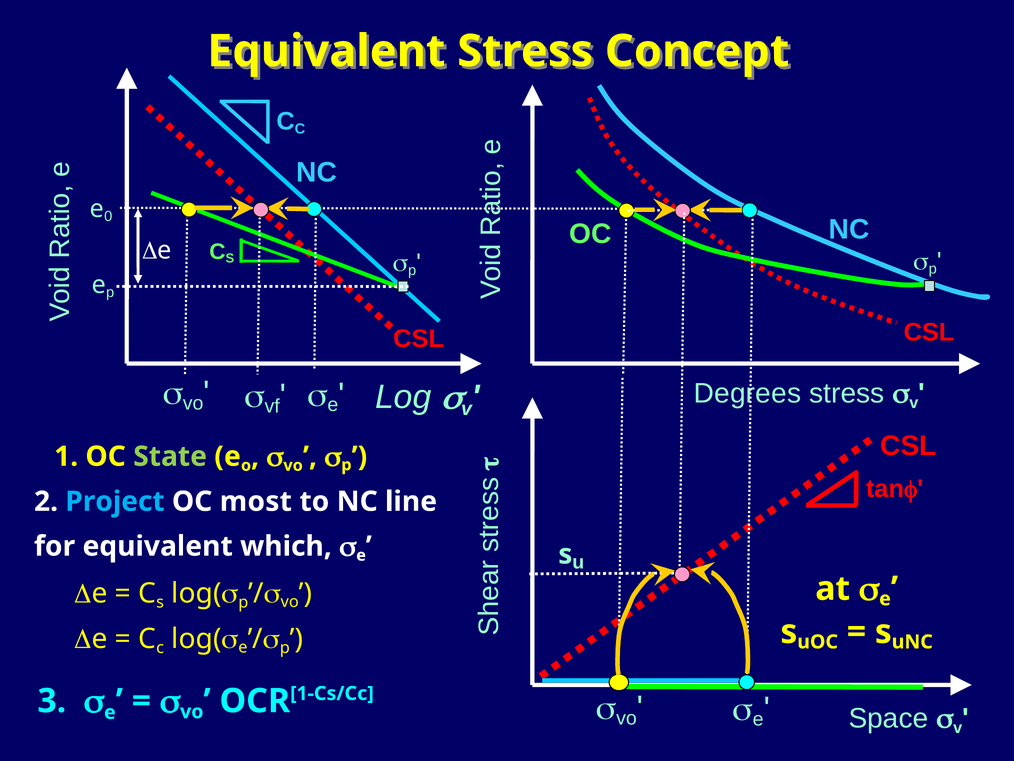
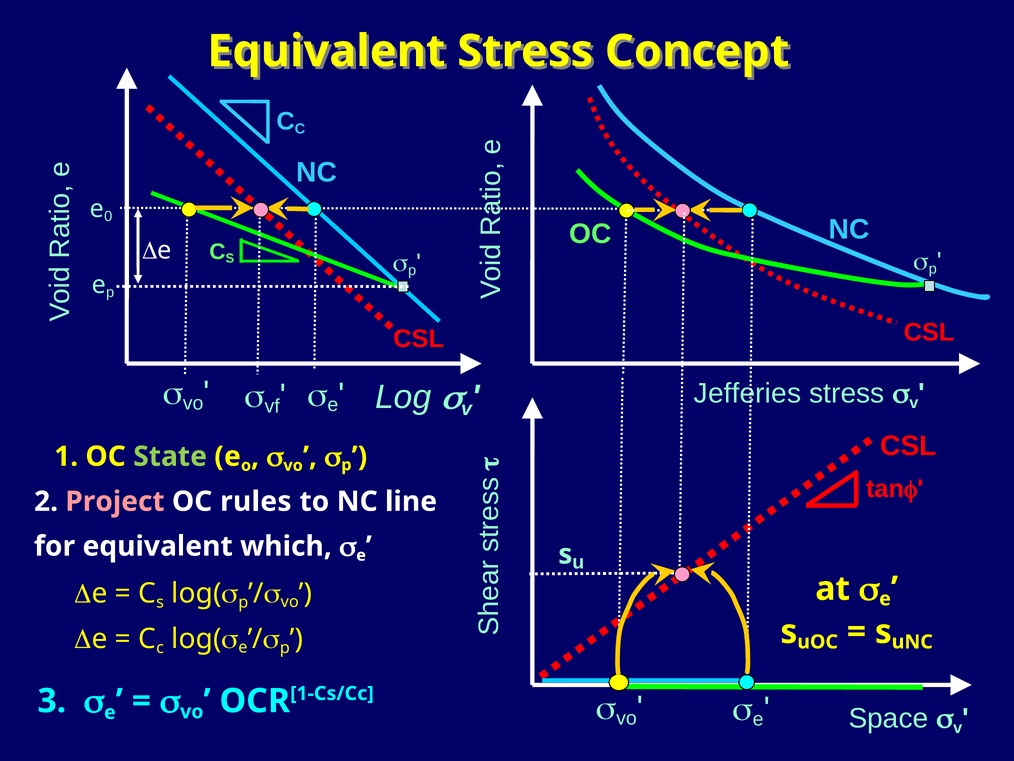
Degrees: Degrees -> Jefferies (748, 393)
Project colour: light blue -> pink (115, 501)
most: most -> rules (256, 501)
